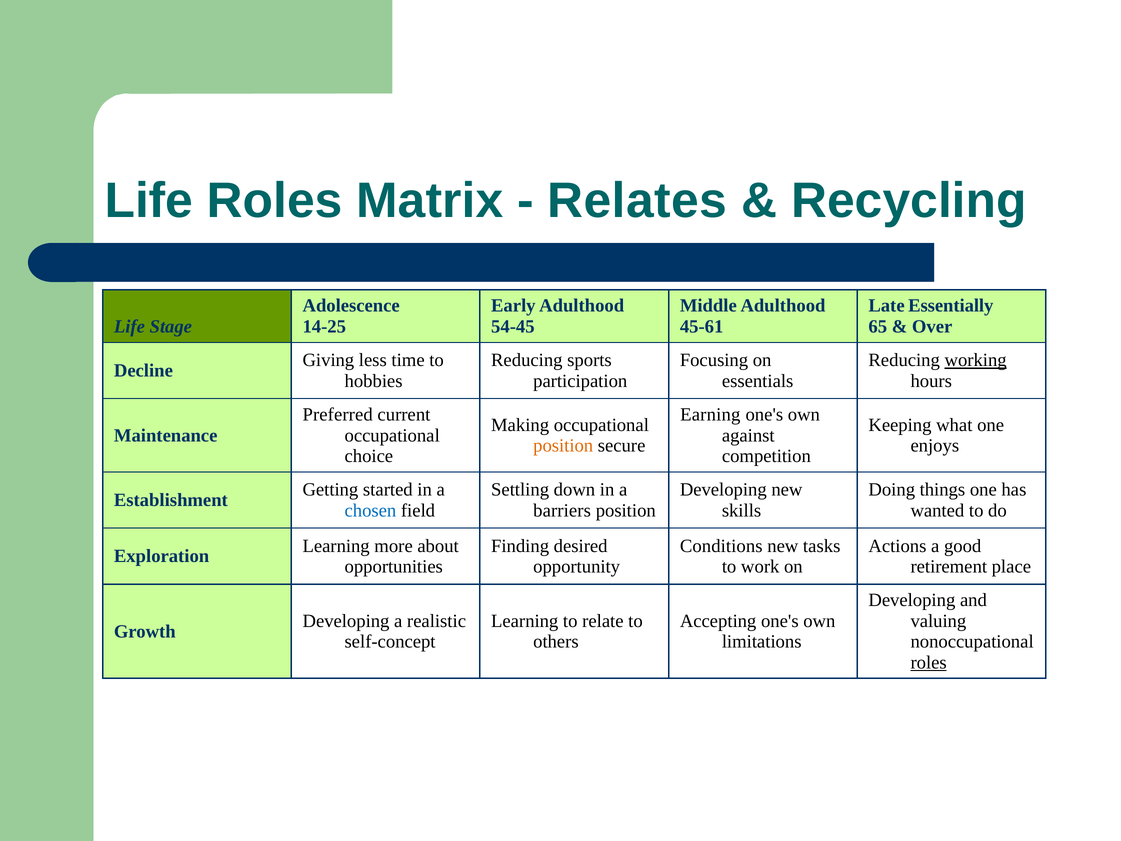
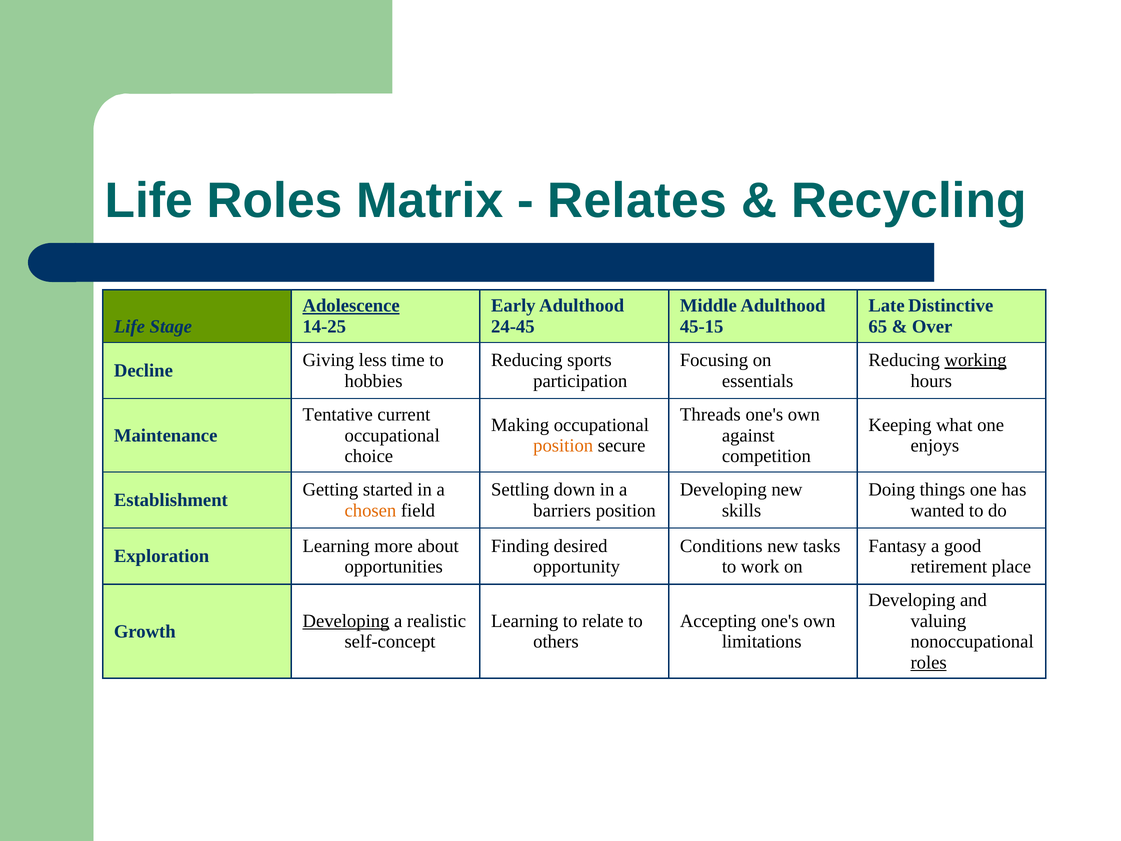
Adolescence underline: none -> present (351, 306)
Essentially: Essentially -> Distinctive (951, 306)
54-45: 54-45 -> 24-45 (513, 326)
45-61: 45-61 -> 45-15 (702, 326)
Preferred: Preferred -> Tentative (338, 414)
Earning: Earning -> Threads (710, 414)
chosen colour: blue -> orange (370, 510)
Actions: Actions -> Fantasy (897, 546)
Developing underline: none -> present (346, 621)
